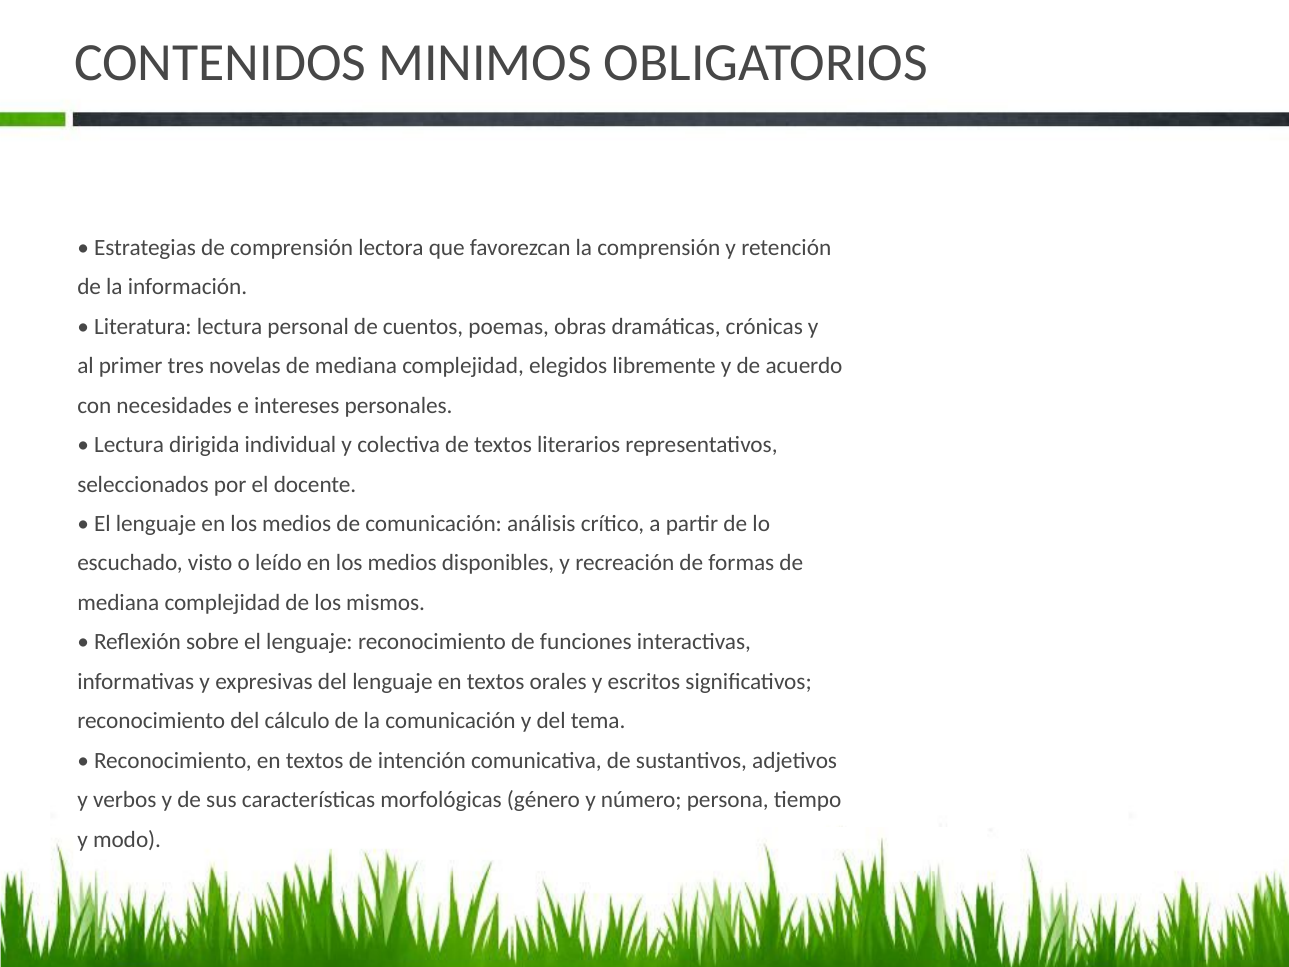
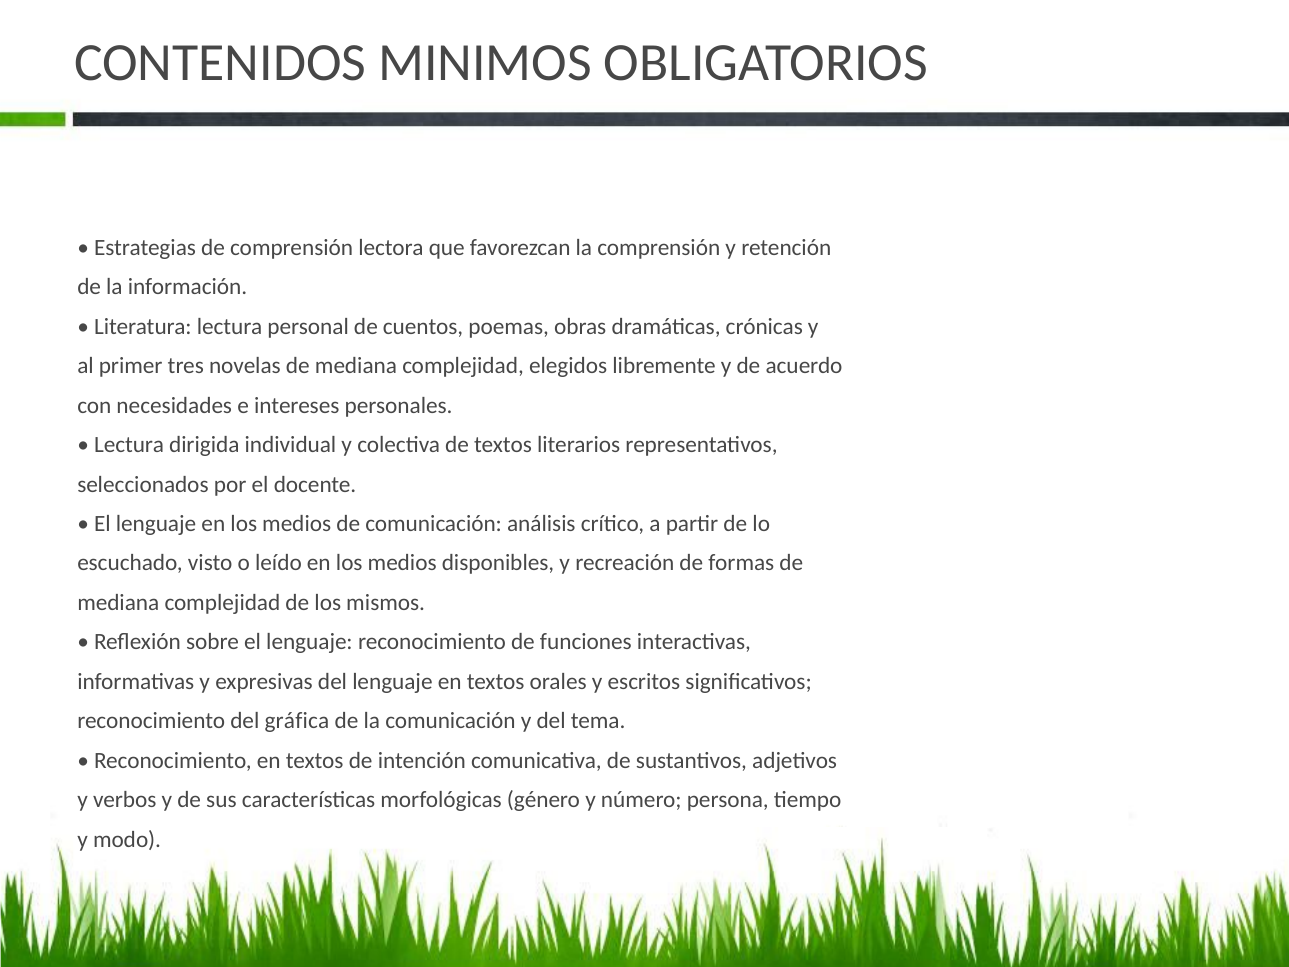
cálculo: cálculo -> gráfica (297, 721)
